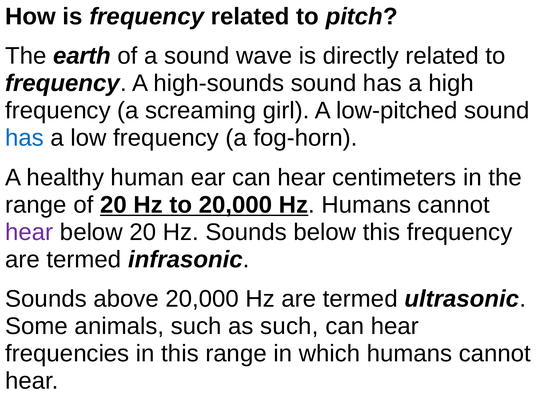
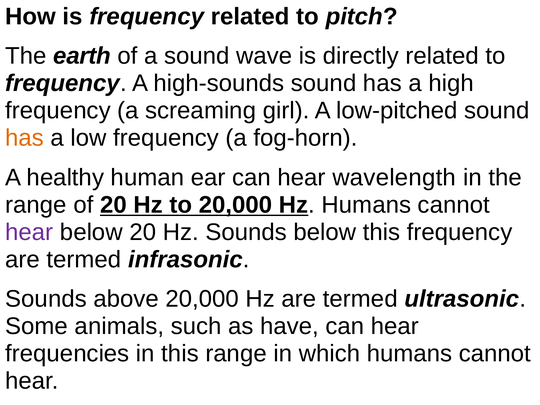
has colour: blue -> orange (25, 138)
centimeters: centimeters -> wavelength (394, 177)
as such: such -> have (290, 326)
